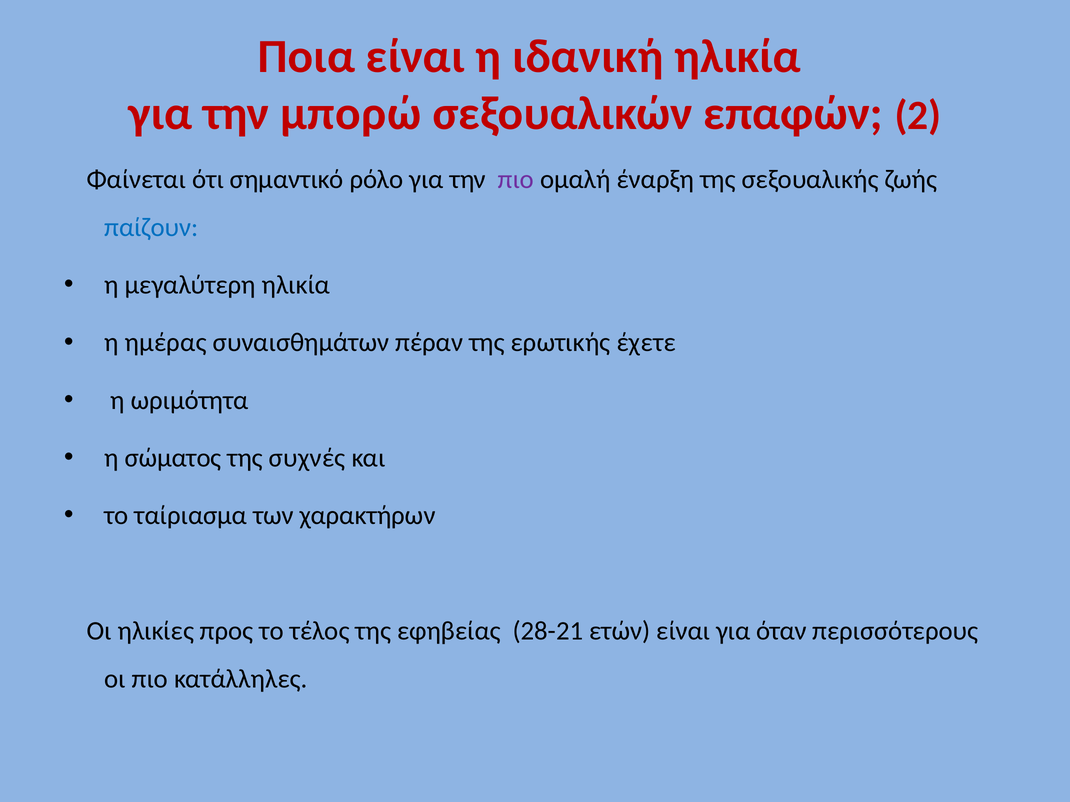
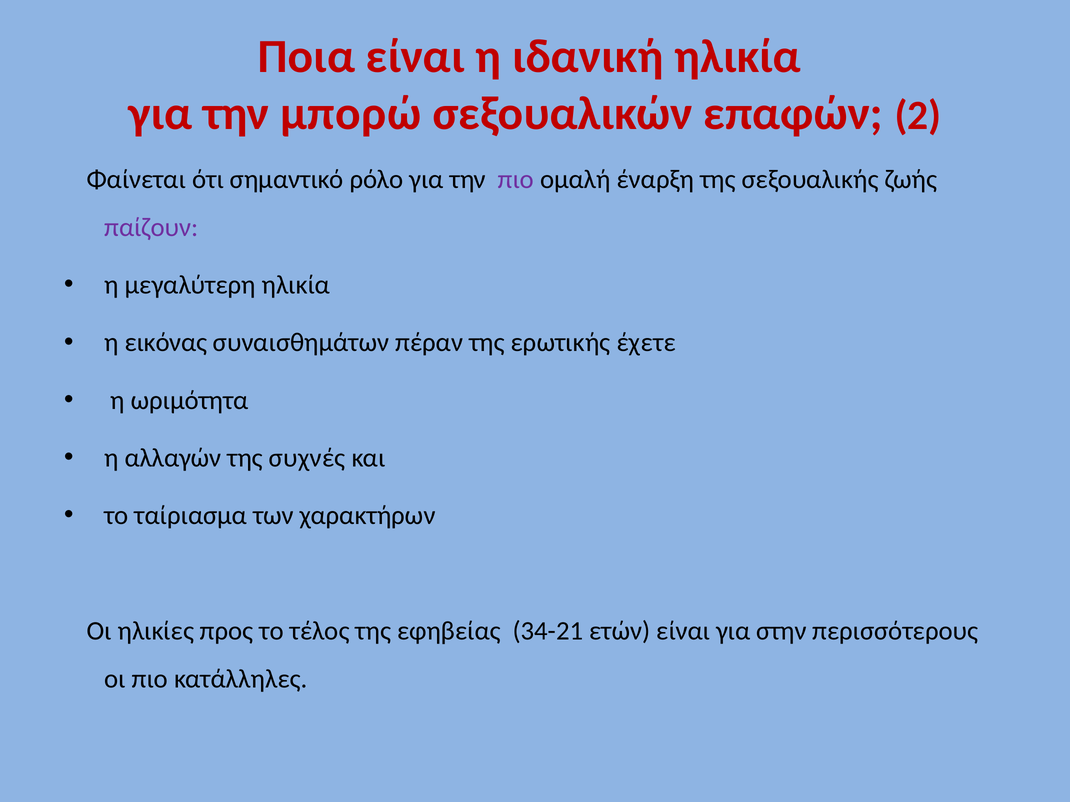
παίζουν colour: blue -> purple (151, 227)
ημέρας: ημέρας -> εικόνας (166, 343)
σώματος: σώματος -> αλλαγών (173, 458)
28-21: 28-21 -> 34-21 (548, 631)
όταν: όταν -> στην (781, 631)
